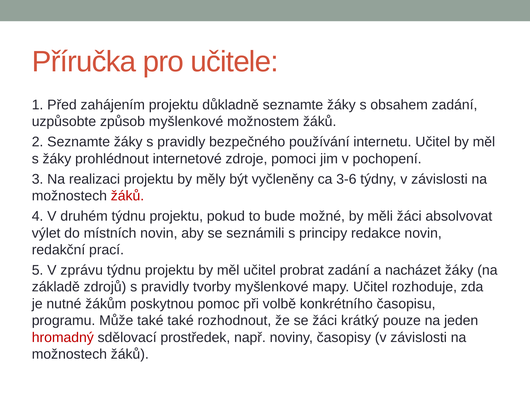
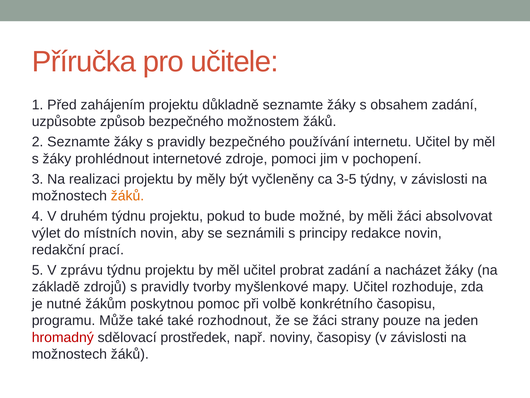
způsob myšlenkové: myšlenkové -> bezpečného (186, 122)
3-6: 3-6 -> 3-5 (346, 179)
žáků colour: red -> orange (127, 196)
krátký: krátký -> strany (360, 320)
